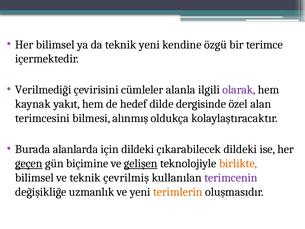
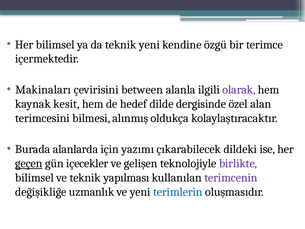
Verilmediği: Verilmediği -> Makinaları (43, 90)
cümleler: cümleler -> between (142, 90)
yakıt: yakıt -> kesit (66, 104)
için dildeki: dildeki -> yazımı (138, 149)
biçimine: biçimine -> içecekler (87, 163)
gelişen underline: present -> none (141, 163)
birlikte colour: orange -> purple (238, 163)
çevrilmiş: çevrilmiş -> yapılması (126, 177)
terimlerin colour: orange -> blue (178, 192)
